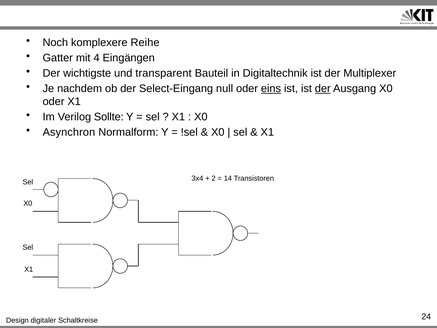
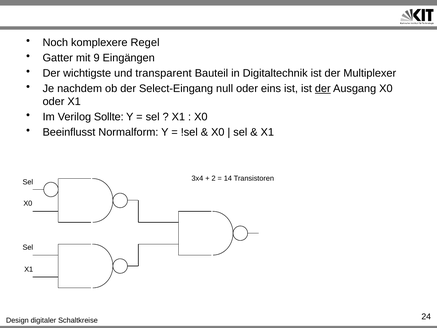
Reihe: Reihe -> Regel (145, 43)
4: 4 -> 9 (97, 58)
eins underline: present -> none (271, 88)
Asynchron: Asynchron -> Beeinflusst (69, 132)
